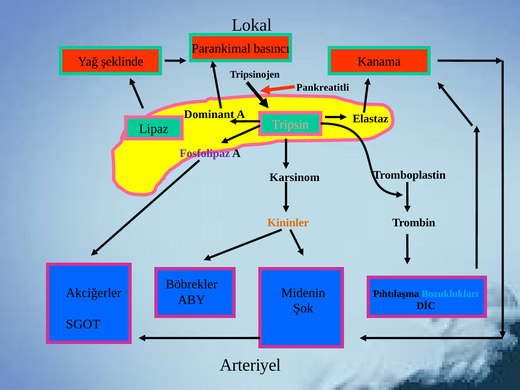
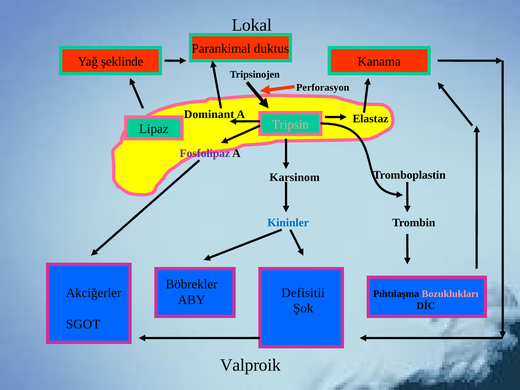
basıncı: basıncı -> duktus (272, 49)
Pankreatitli: Pankreatitli -> Perforasyon (323, 87)
Kininler colour: orange -> blue (288, 223)
Midenin: Midenin -> Defisitii (303, 293)
Bozuklukları colour: light blue -> pink (450, 294)
Arteriyel: Arteriyel -> Valproik (251, 365)
